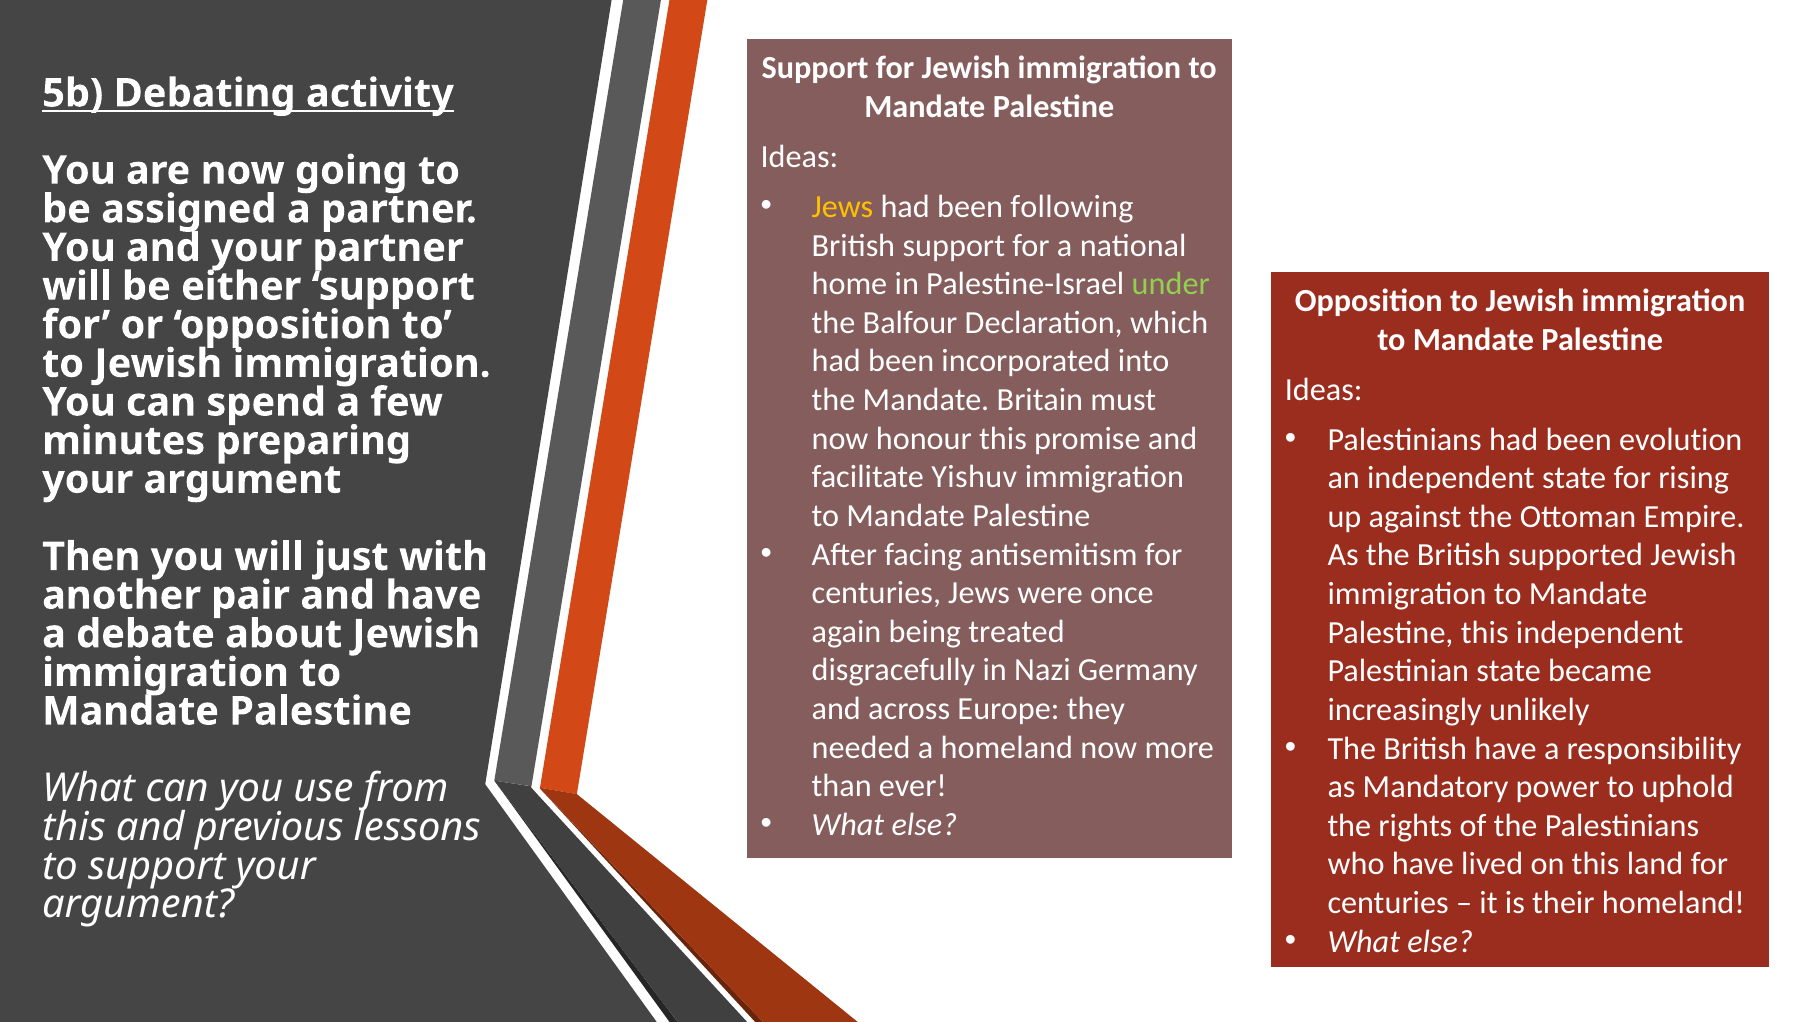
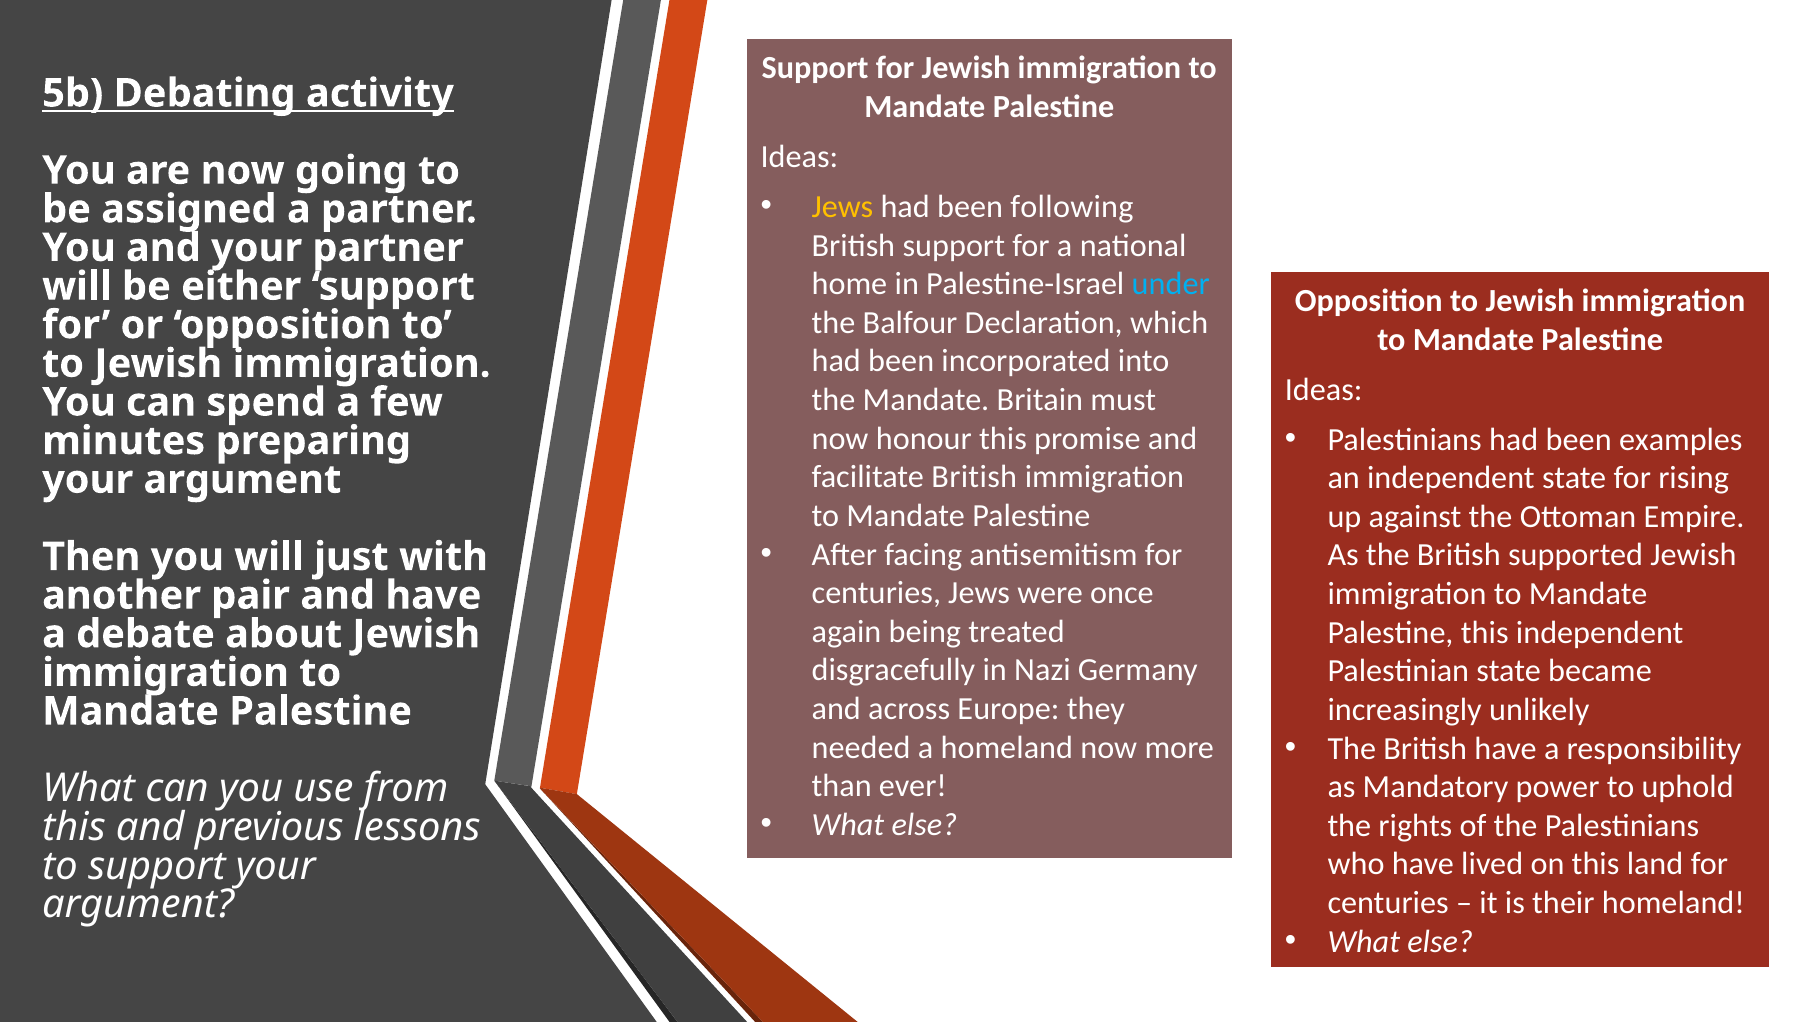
under colour: light green -> light blue (1171, 284)
evolution: evolution -> examples (1681, 440)
facilitate Yishuv: Yishuv -> British (974, 477)
